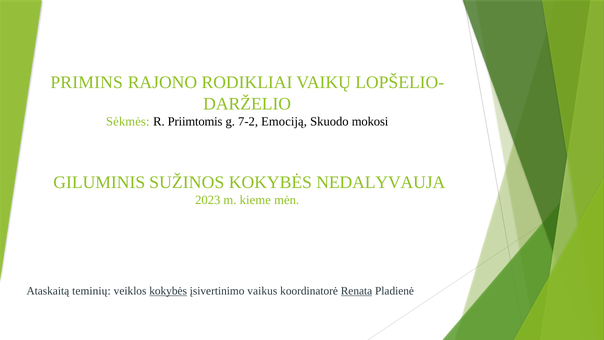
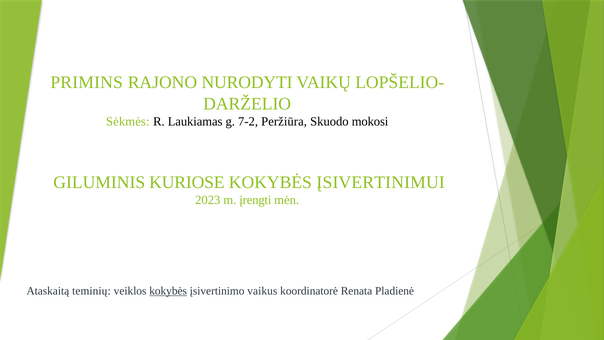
RODIKLIAI: RODIKLIAI -> NURODYTI (247, 83)
Priimtomis: Priimtomis -> Laukiamas (195, 121)
Emociją: Emociją -> Peržiūra (284, 121)
SUŽINOS: SUŽINOS -> KURIOSE (187, 182)
NEDALYVAUJA: NEDALYVAUJA -> ĮSIVERTINIMUI (381, 182)
kieme: kieme -> įrengti (255, 200)
Renata underline: present -> none (357, 291)
